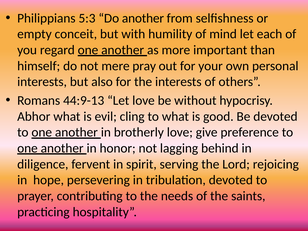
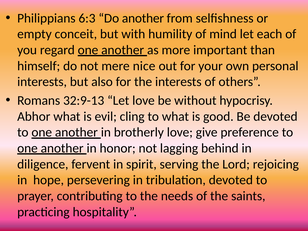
5:3: 5:3 -> 6:3 (87, 18)
pray: pray -> nice (144, 66)
44:9-13: 44:9-13 -> 32:9-13 (84, 100)
